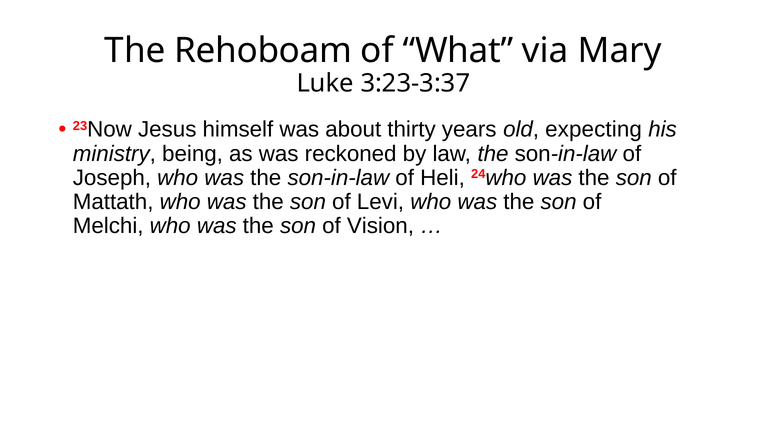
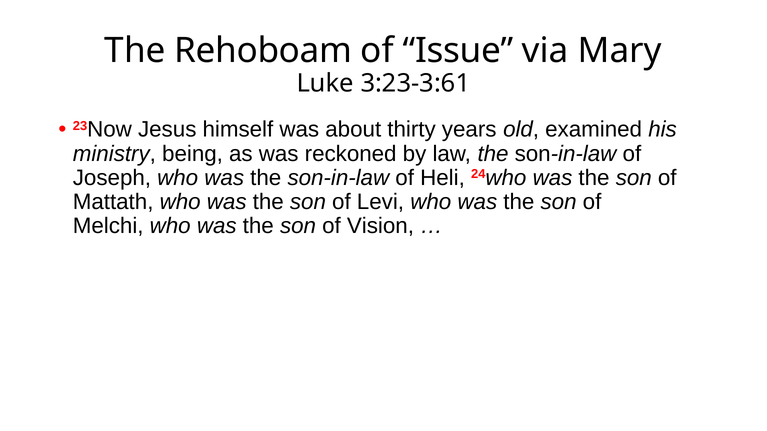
What: What -> Issue (458, 51)
3:23-3:37: 3:23-3:37 -> 3:23-3:61 (415, 83)
expecting: expecting -> examined (594, 130)
